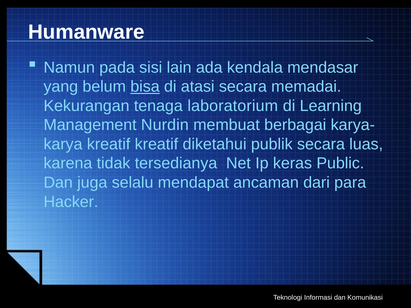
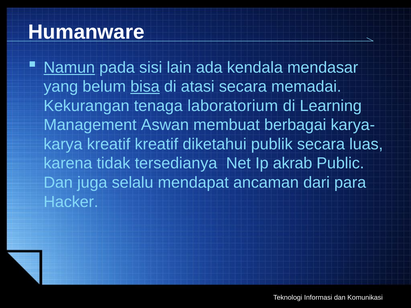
Namun underline: none -> present (69, 68)
Nurdin: Nurdin -> Aswan (165, 125)
keras: keras -> akrab (293, 164)
